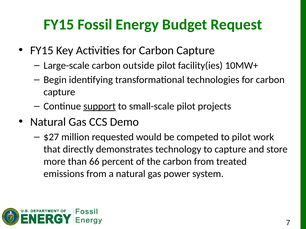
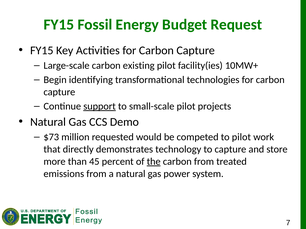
outside: outside -> existing (139, 66)
$27: $27 -> $73 (51, 137)
66: 66 -> 45 (94, 162)
the underline: none -> present (154, 162)
